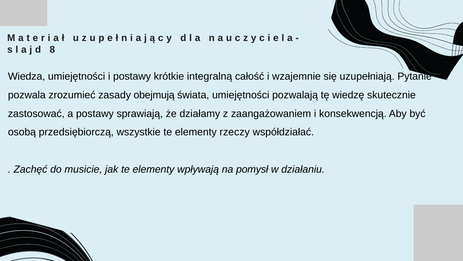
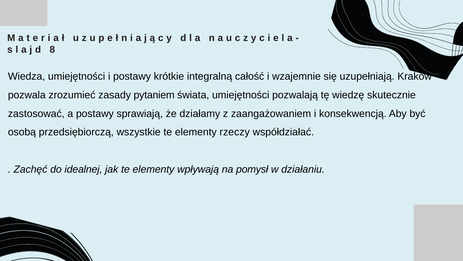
Pytanie: Pytanie -> Kraków (415, 76)
obejmują: obejmują -> pytaniem (154, 95)
musicie: musicie -> idealnej (83, 169)
